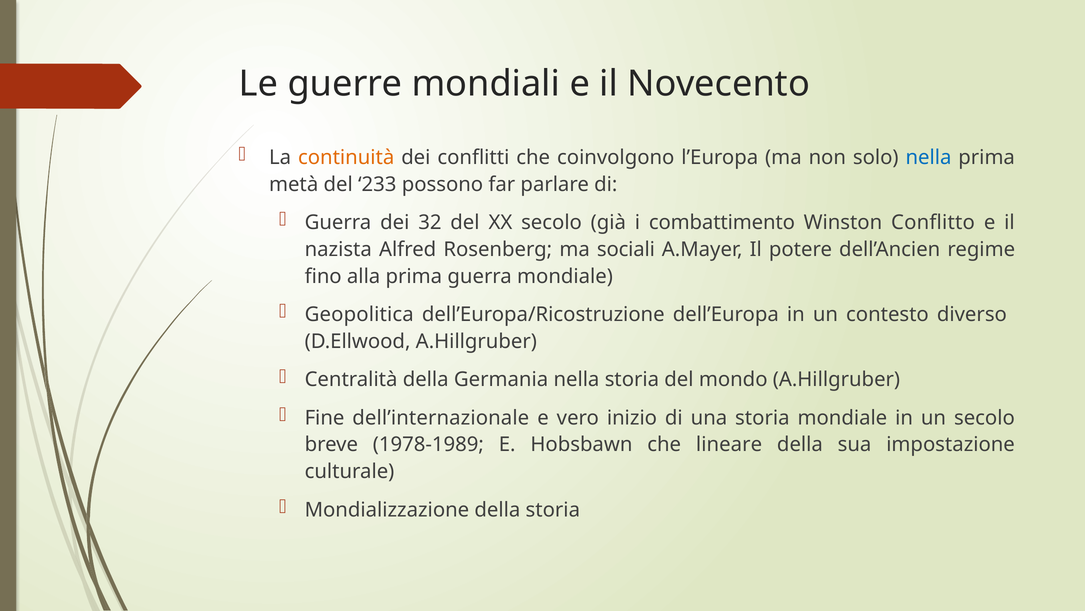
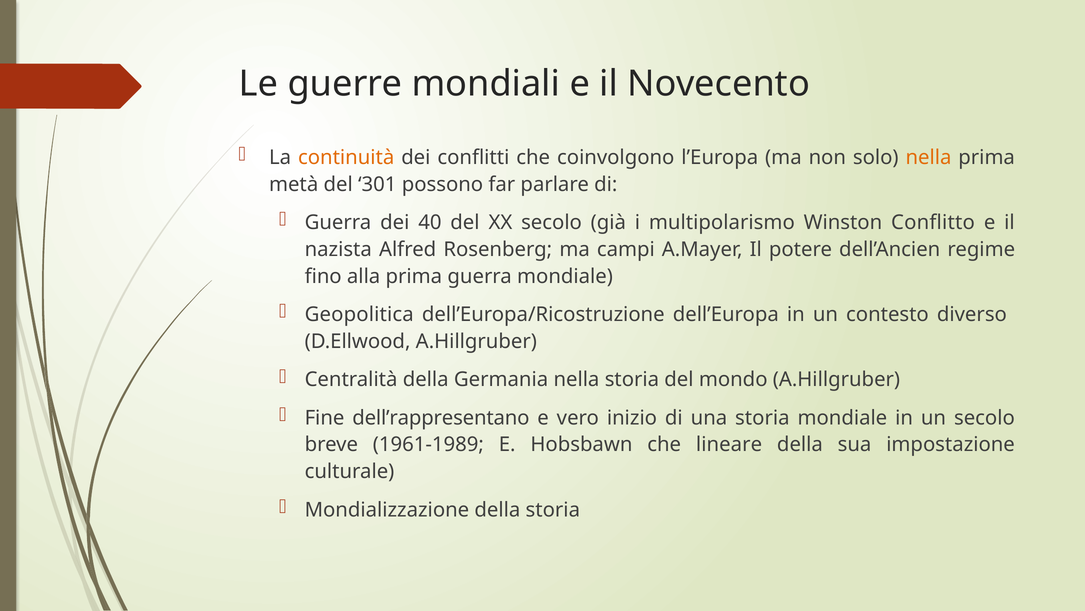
nella colour: blue -> orange (928, 157)
233: 233 -> 301 (377, 184)
32: 32 -> 40 (430, 222)
combattimento: combattimento -> multipolarismo (722, 222)
sociali: sociali -> campi (626, 249)
dell’internazionale: dell’internazionale -> dell’rappresentano (441, 417)
1978-1989: 1978-1989 -> 1961-1989 (428, 444)
